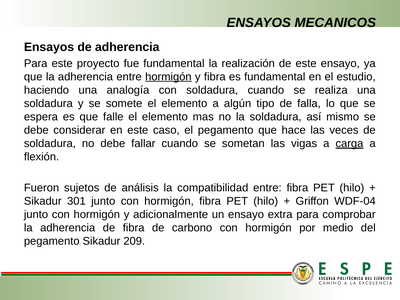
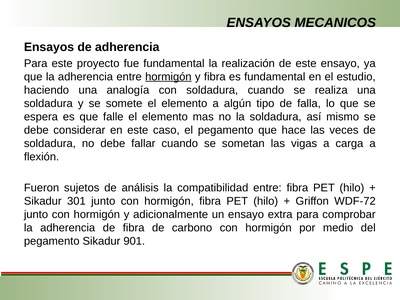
carga underline: present -> none (349, 143)
WDF-04: WDF-04 -> WDF-72 (355, 201)
209: 209 -> 901 (134, 241)
